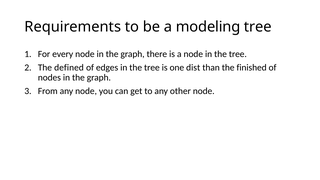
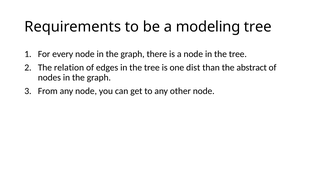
defined: defined -> relation (69, 68)
finished: finished -> abstract (252, 68)
